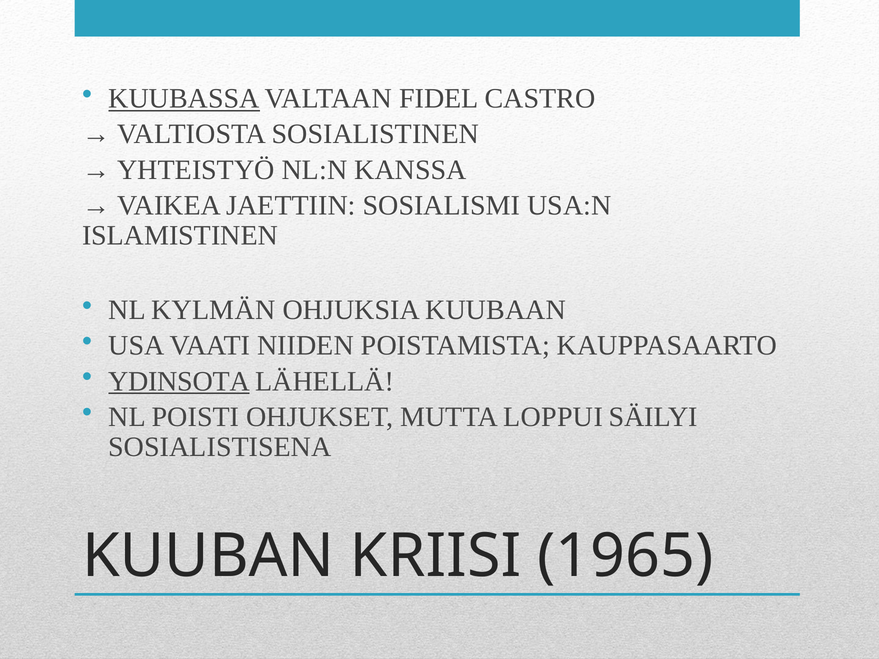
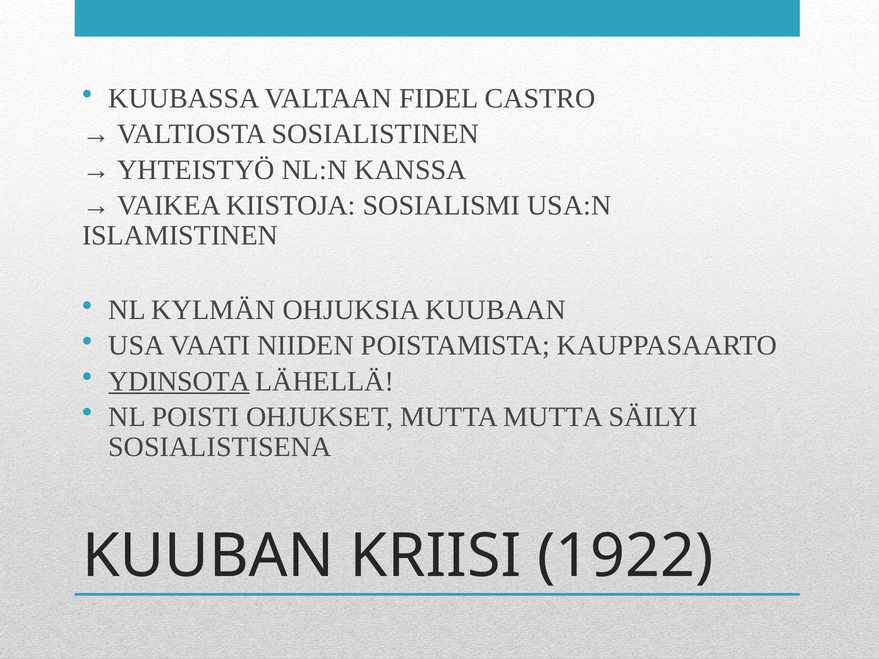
KUUBASSA underline: present -> none (184, 99)
JAETTIIN: JAETTIIN -> KIISTOJA (291, 205)
MUTTA LOPPUI: LOPPUI -> MUTTA (553, 417)
1965: 1965 -> 1922 (625, 557)
